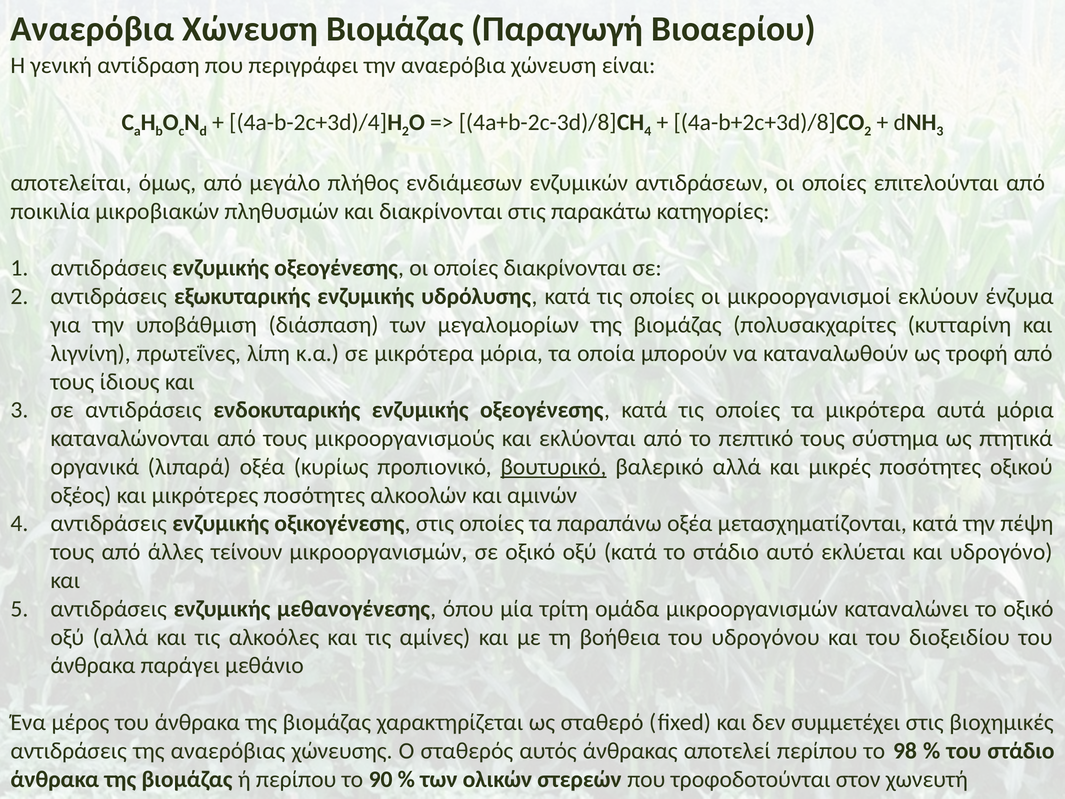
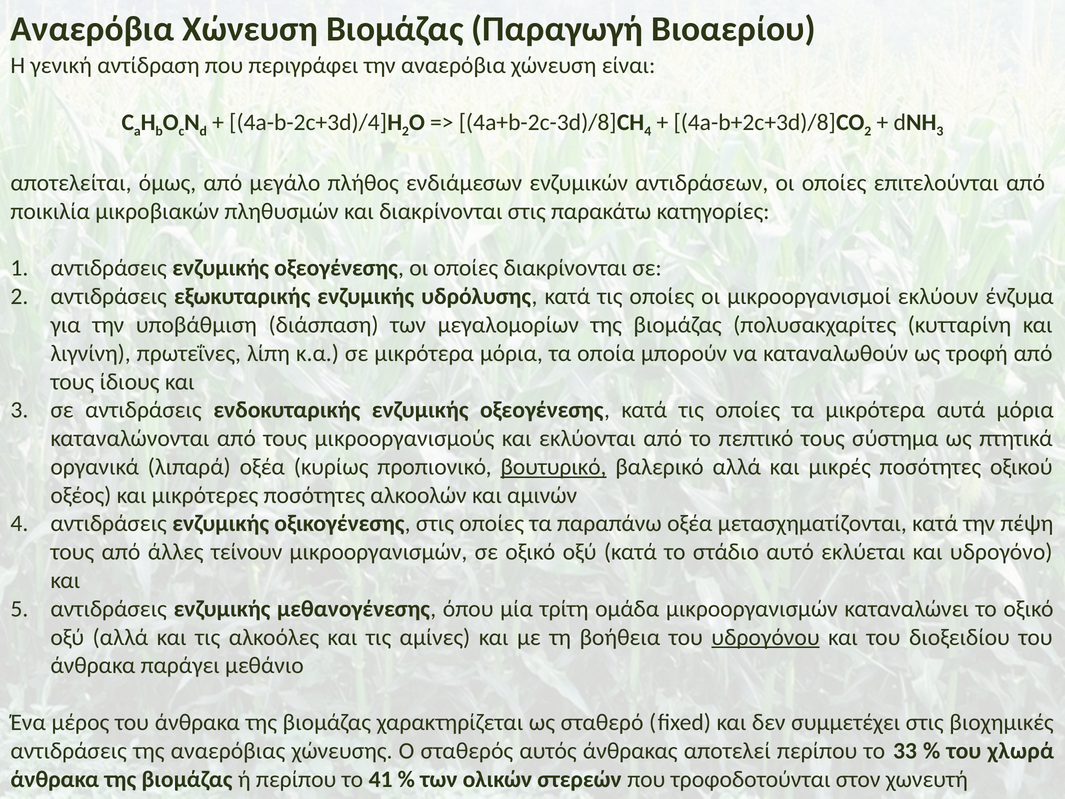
υδρογόνου underline: none -> present (766, 637)
98: 98 -> 33 (905, 751)
του στάδιο: στάδιο -> χλωρά (1021, 751)
90: 90 -> 41 (381, 779)
